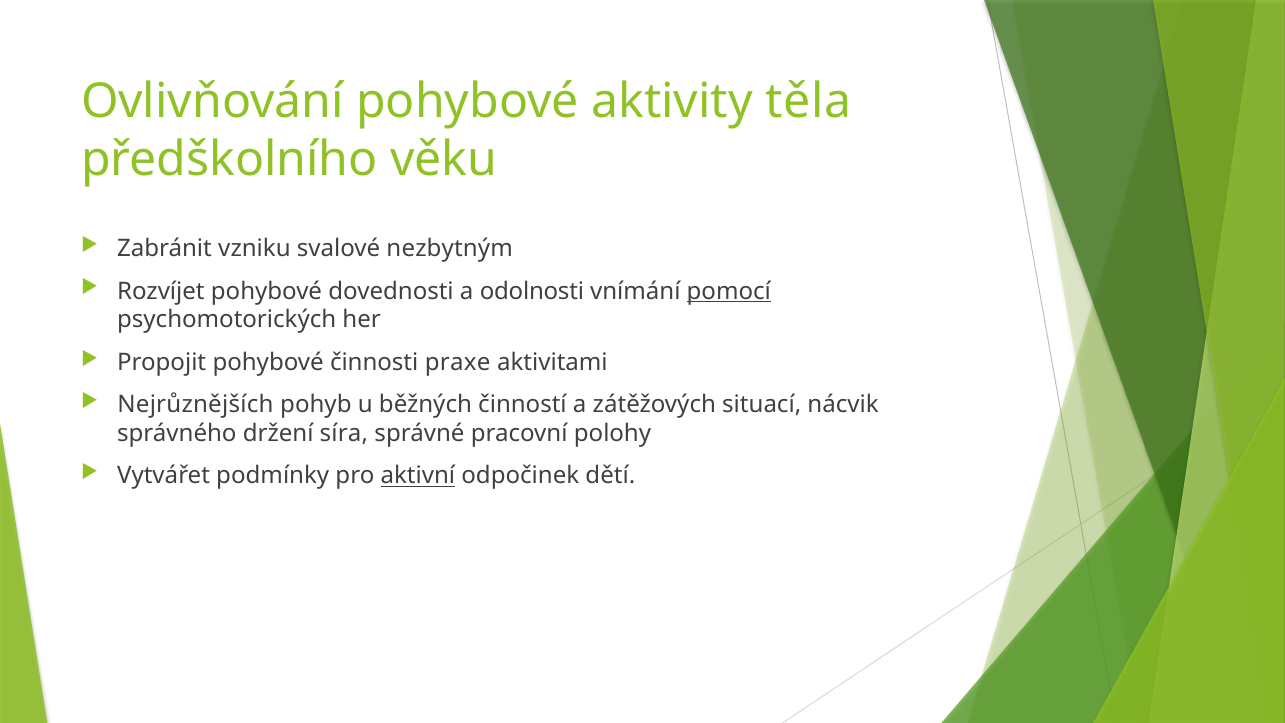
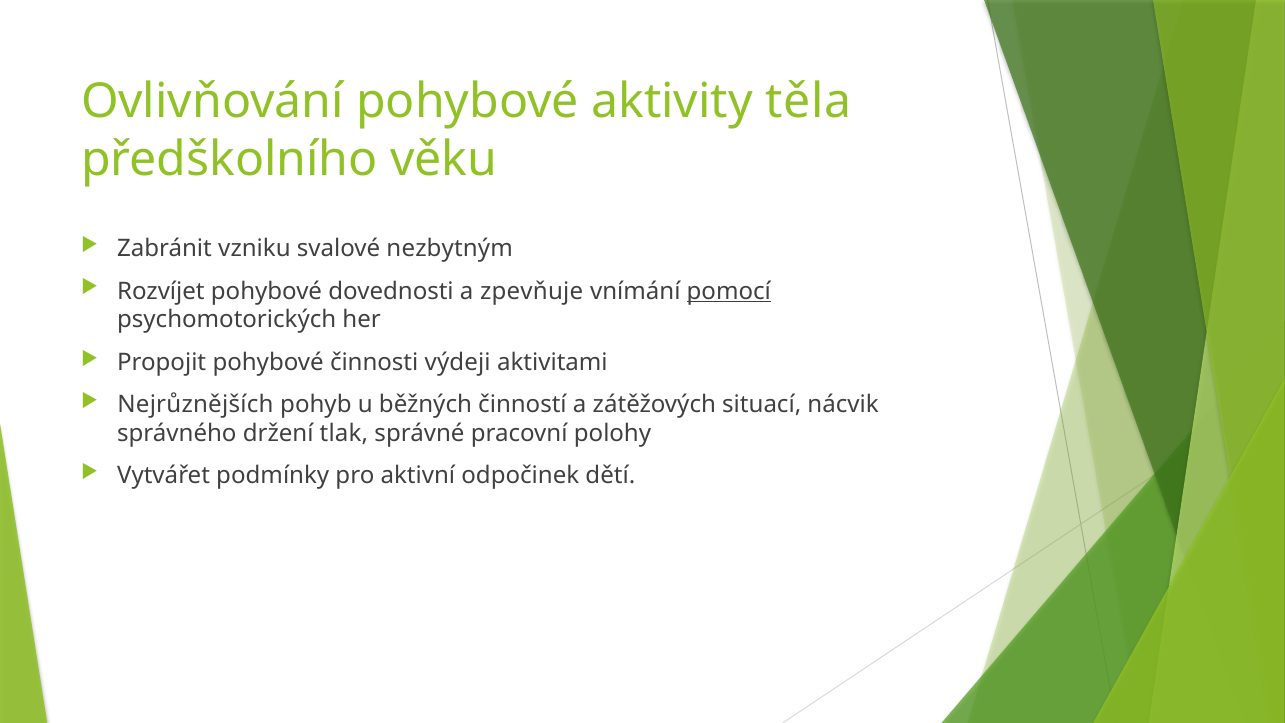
odolnosti: odolnosti -> zpevňuje (532, 291)
praxe: praxe -> výdeji (458, 362)
síra: síra -> tlak (344, 433)
aktivní underline: present -> none (418, 476)
